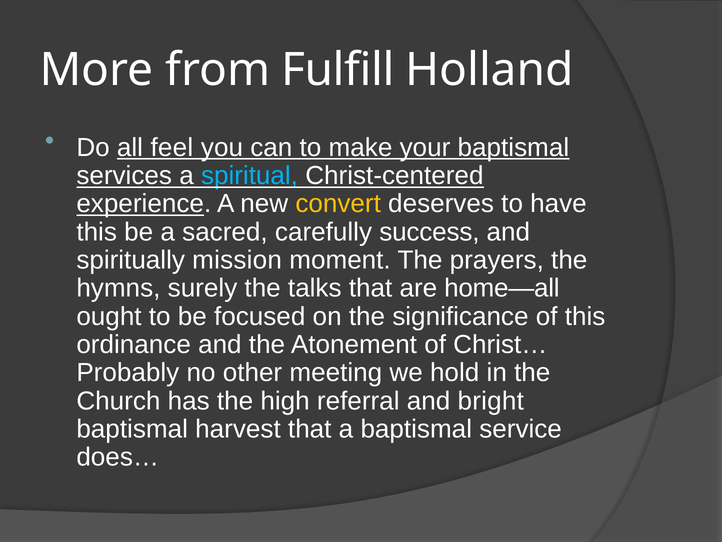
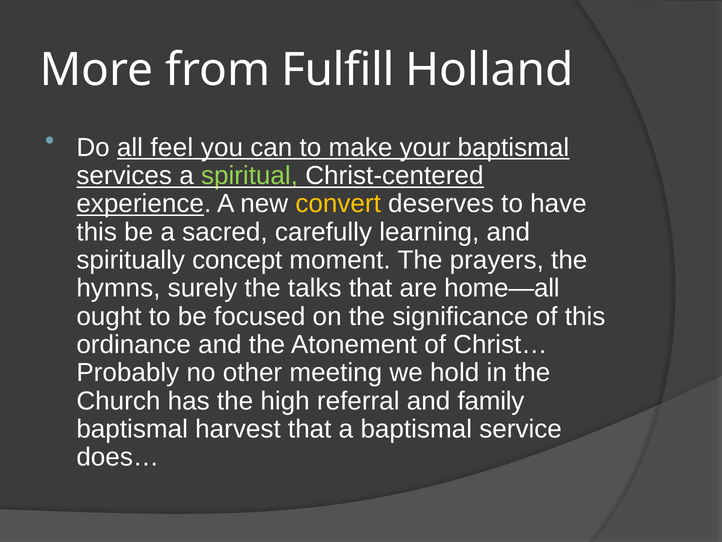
spiritual colour: light blue -> light green (249, 176)
success: success -> learning (429, 232)
mission: mission -> concept (237, 260)
bright: bright -> family (491, 401)
